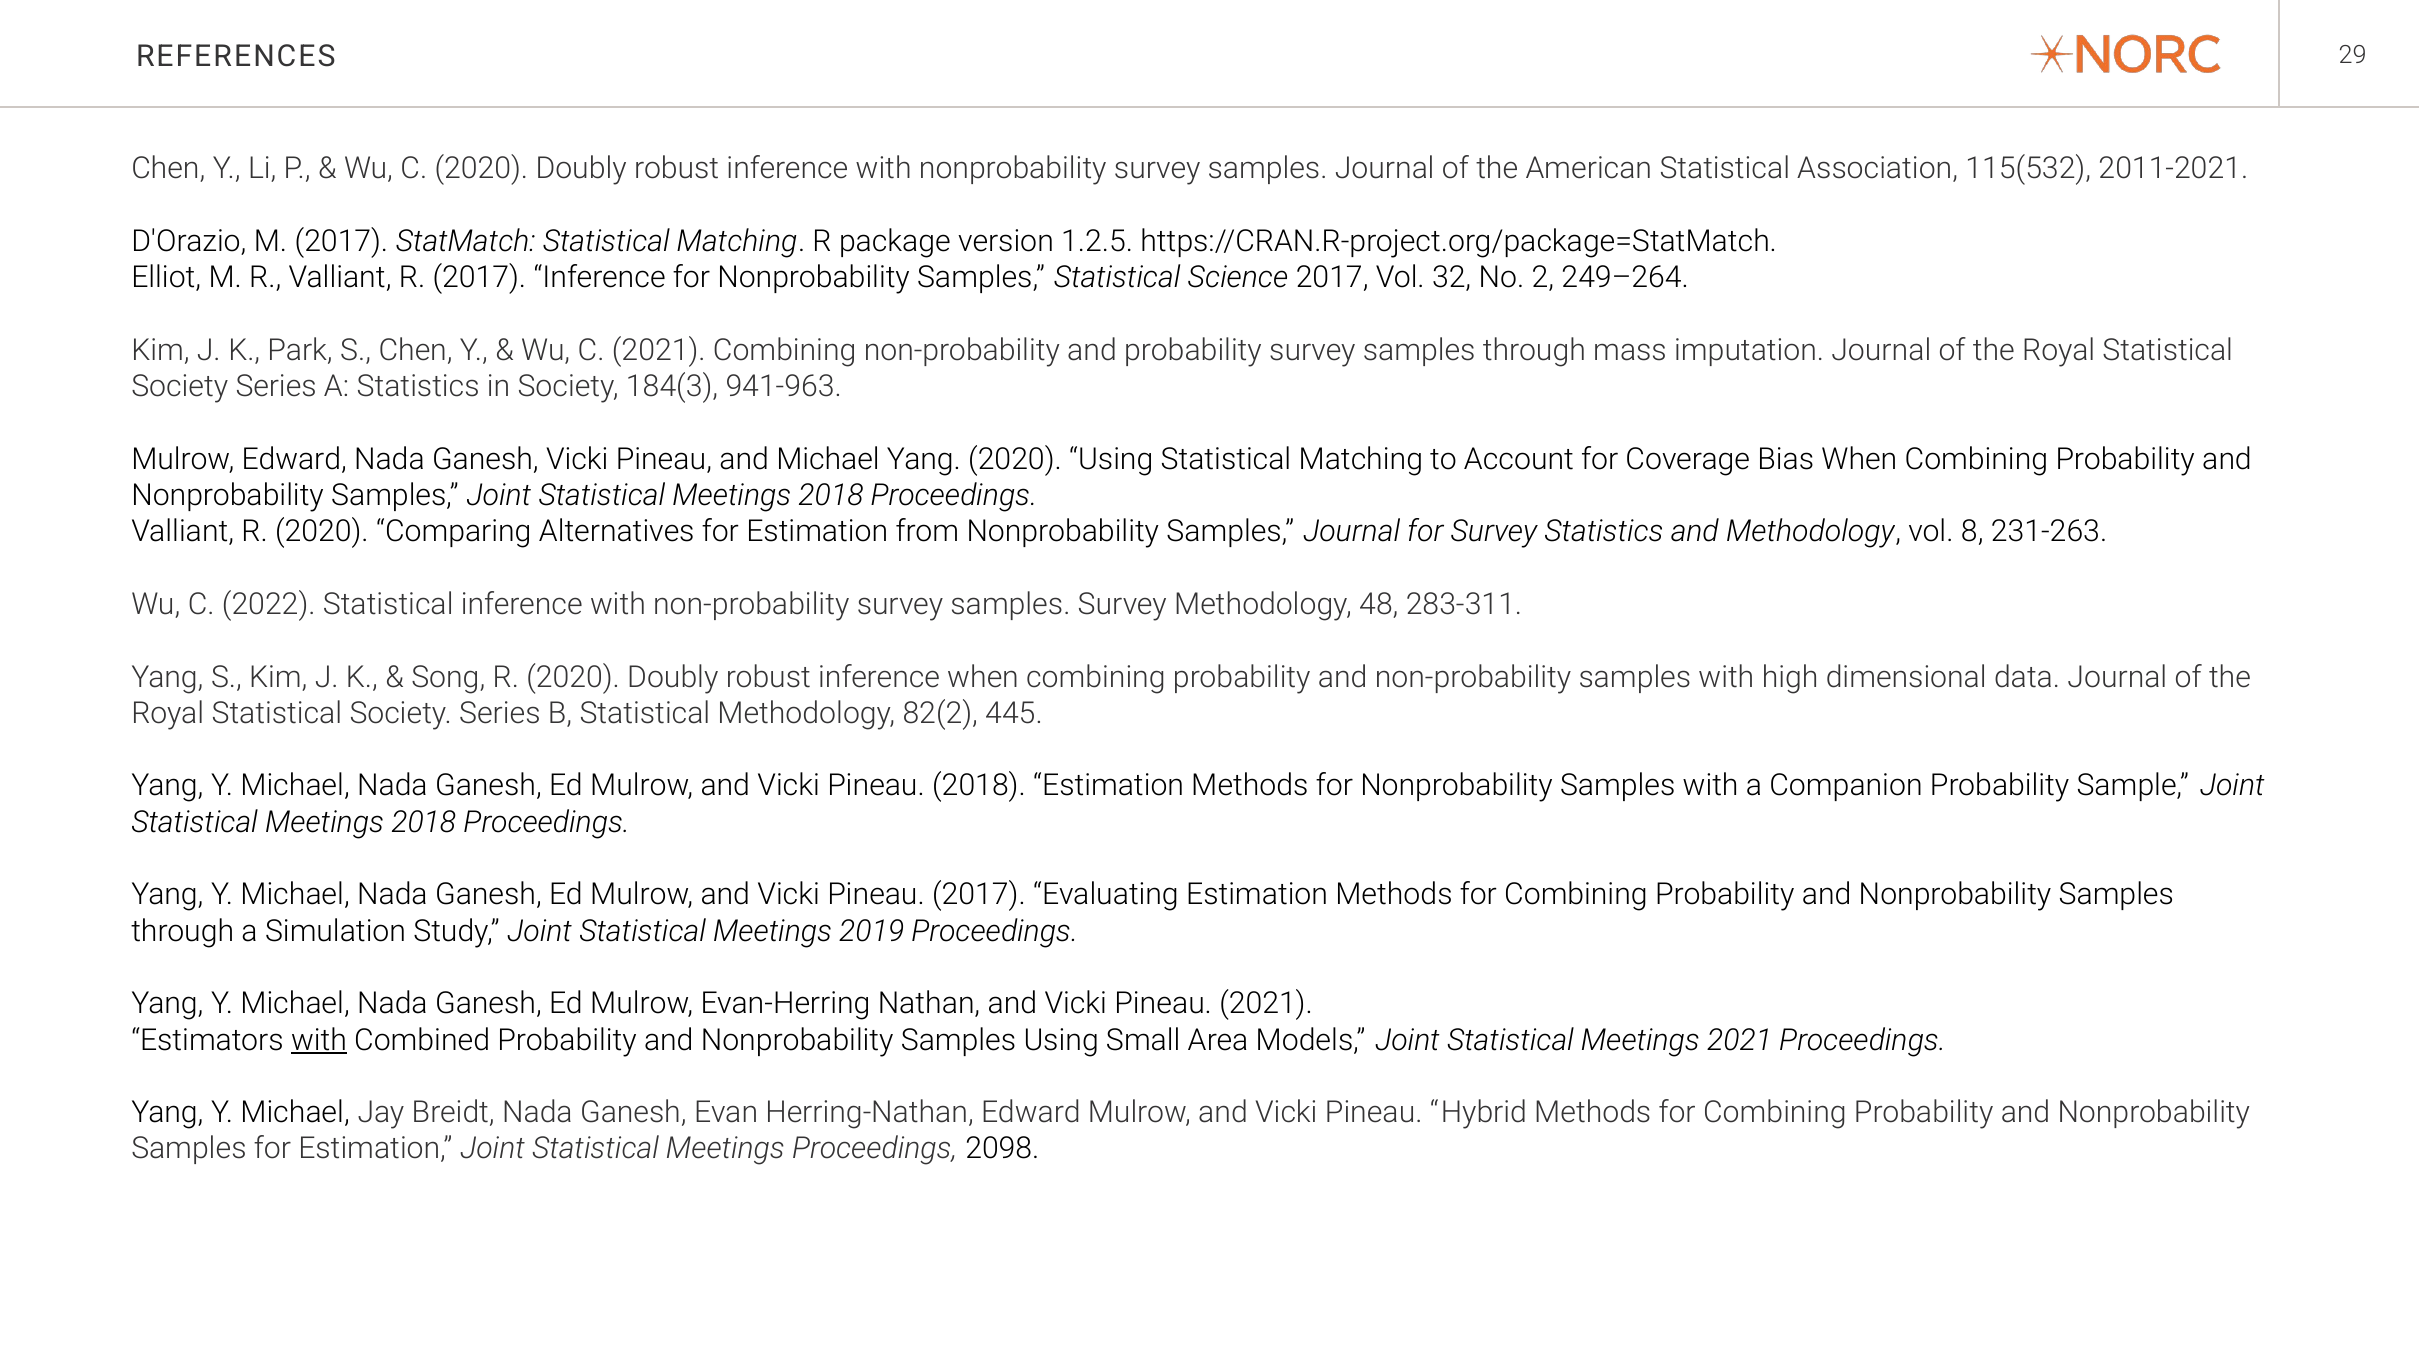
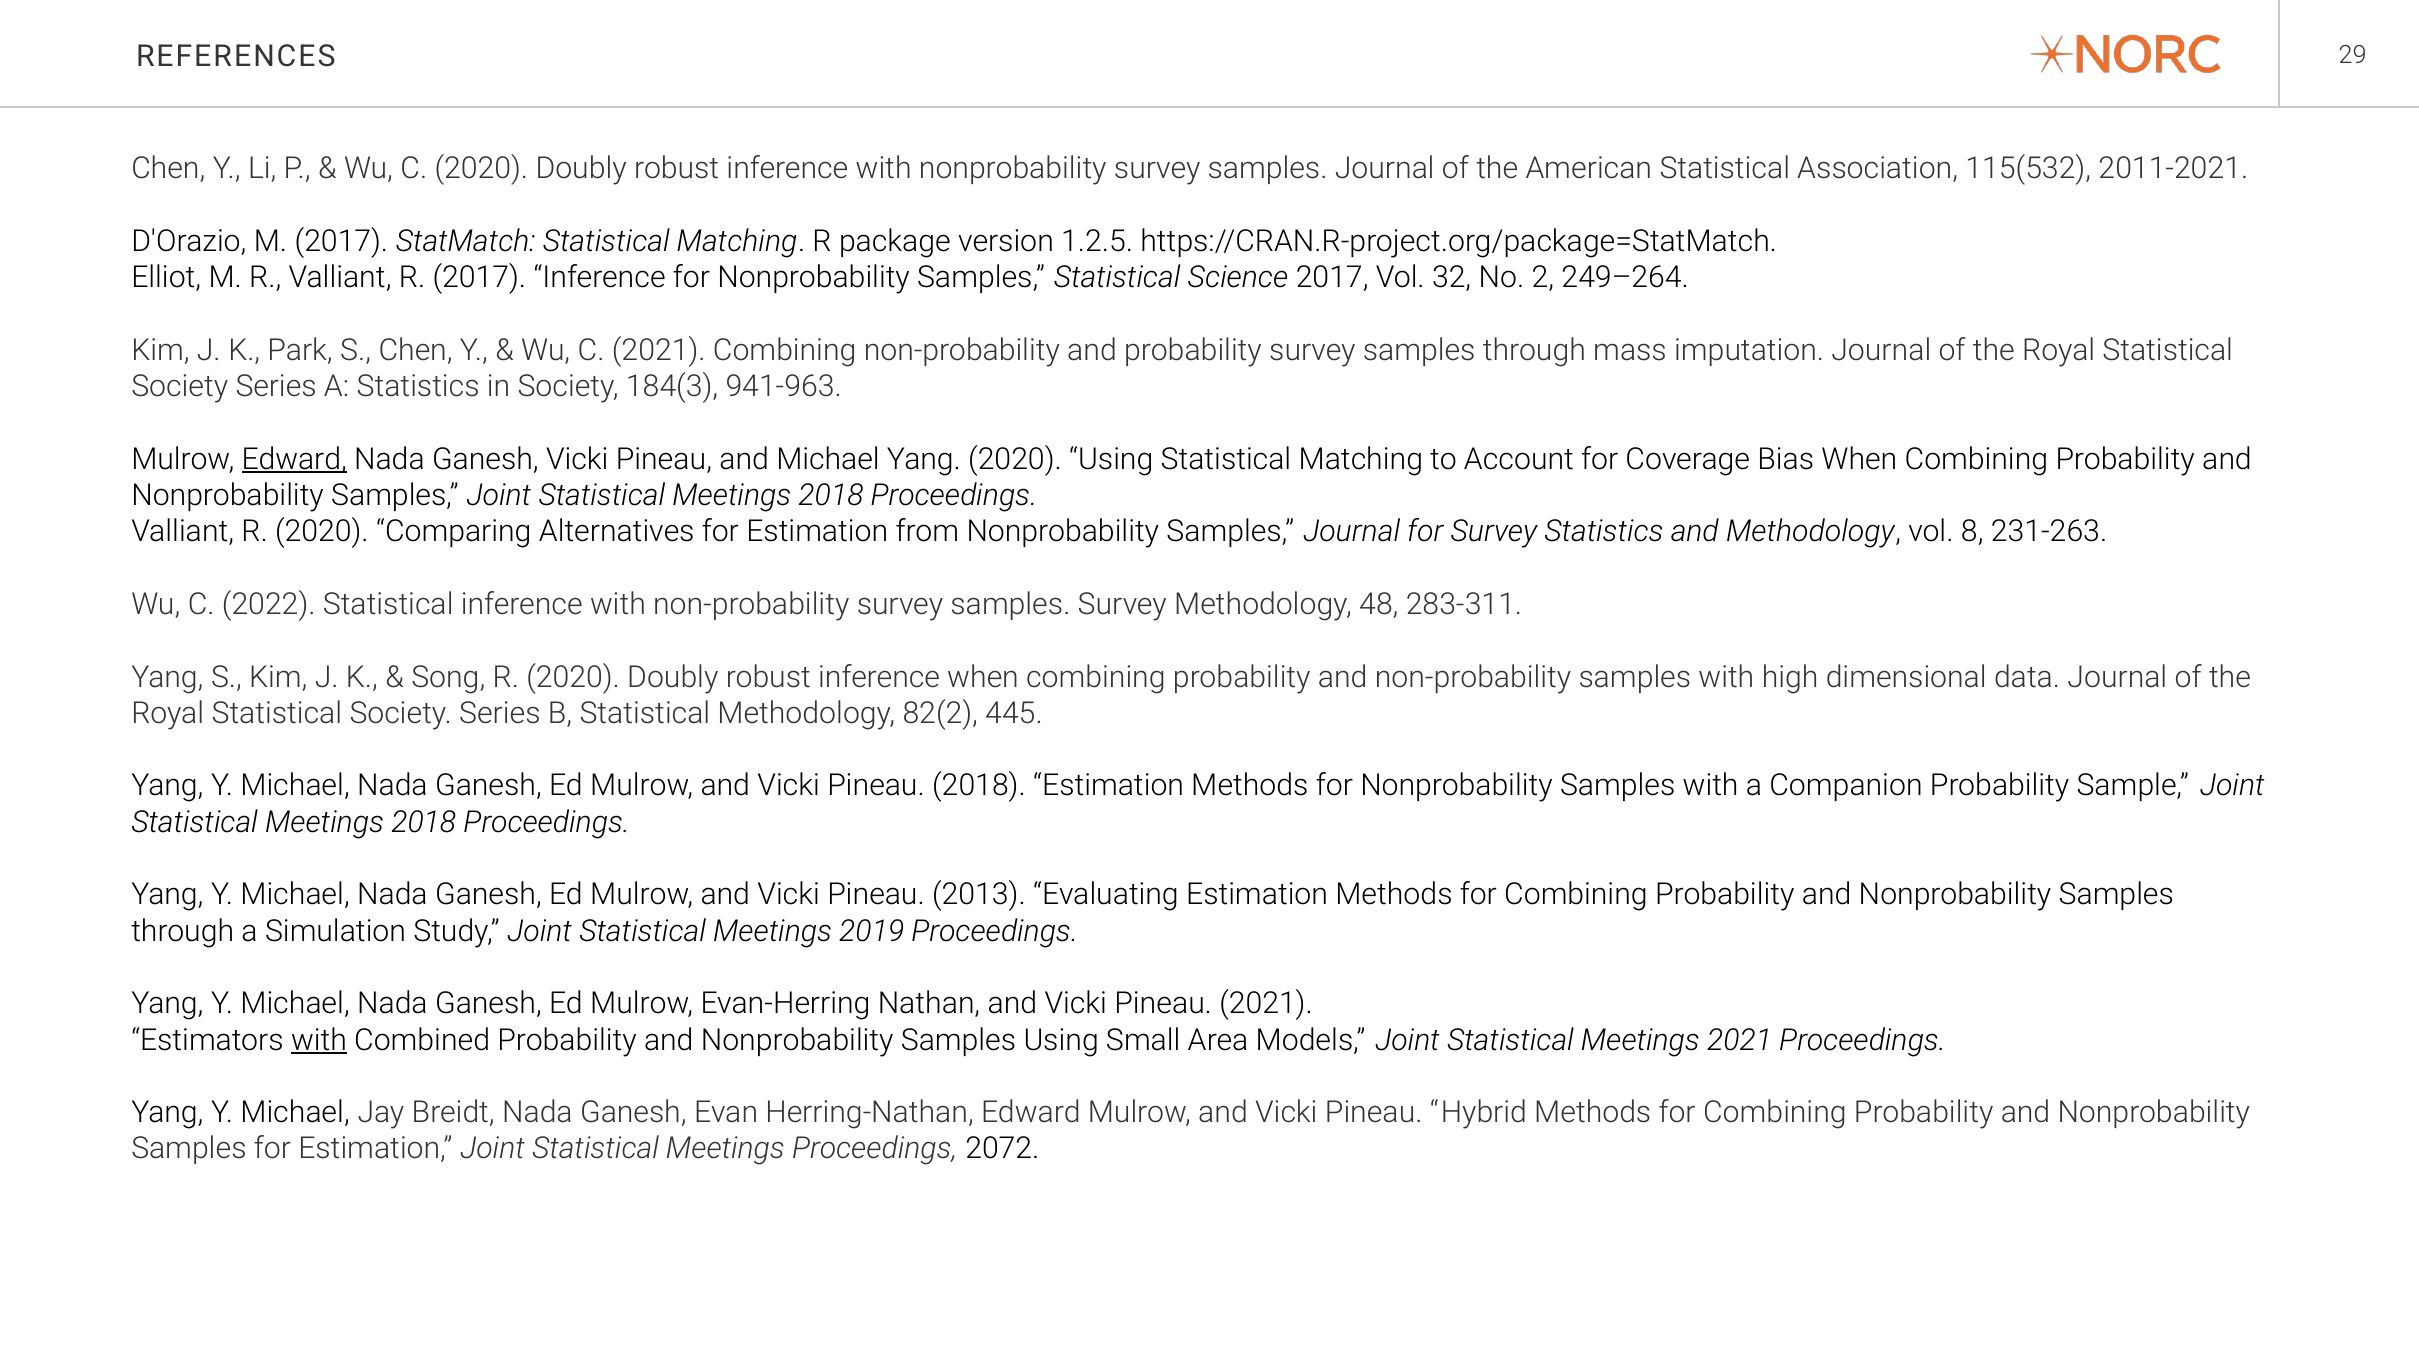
Edward underline: none -> present (294, 459)
Pineau 2017: 2017 -> 2013 (979, 895)
2098: 2098 -> 2072 (1002, 1149)
